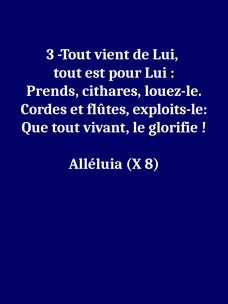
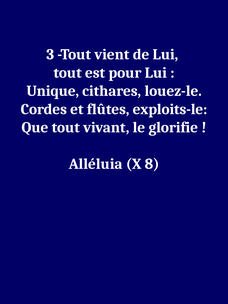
Prends: Prends -> Unique (53, 91)
